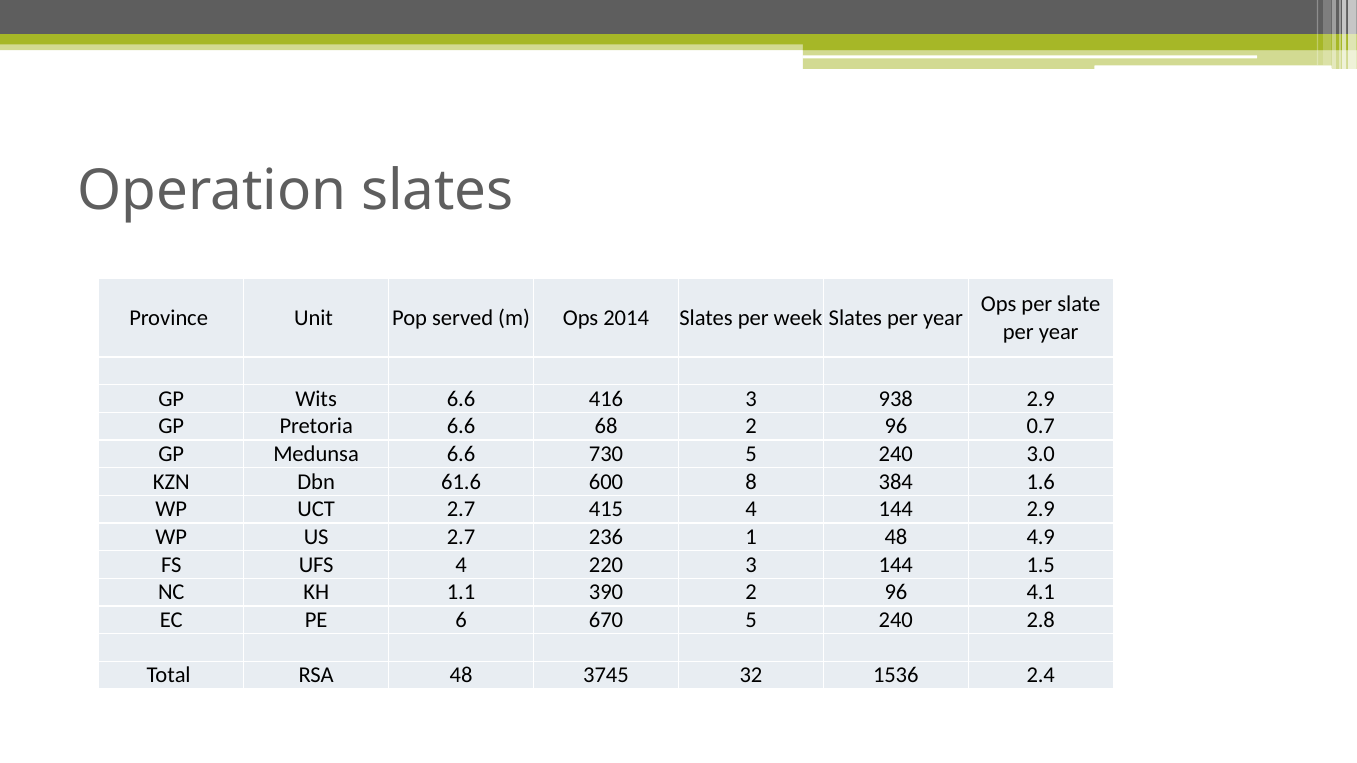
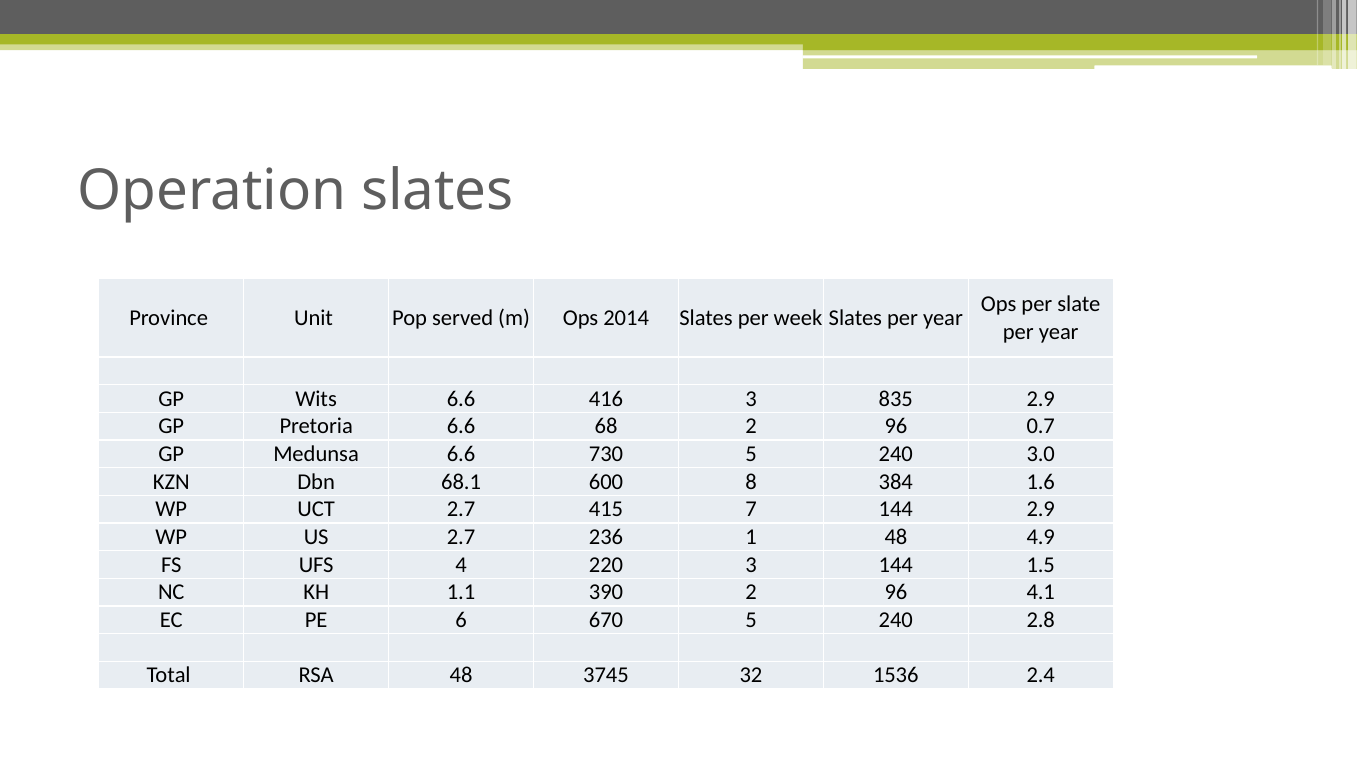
938: 938 -> 835 (896, 399)
61.6: 61.6 -> 68.1 (461, 482)
415 4: 4 -> 7 (751, 510)
